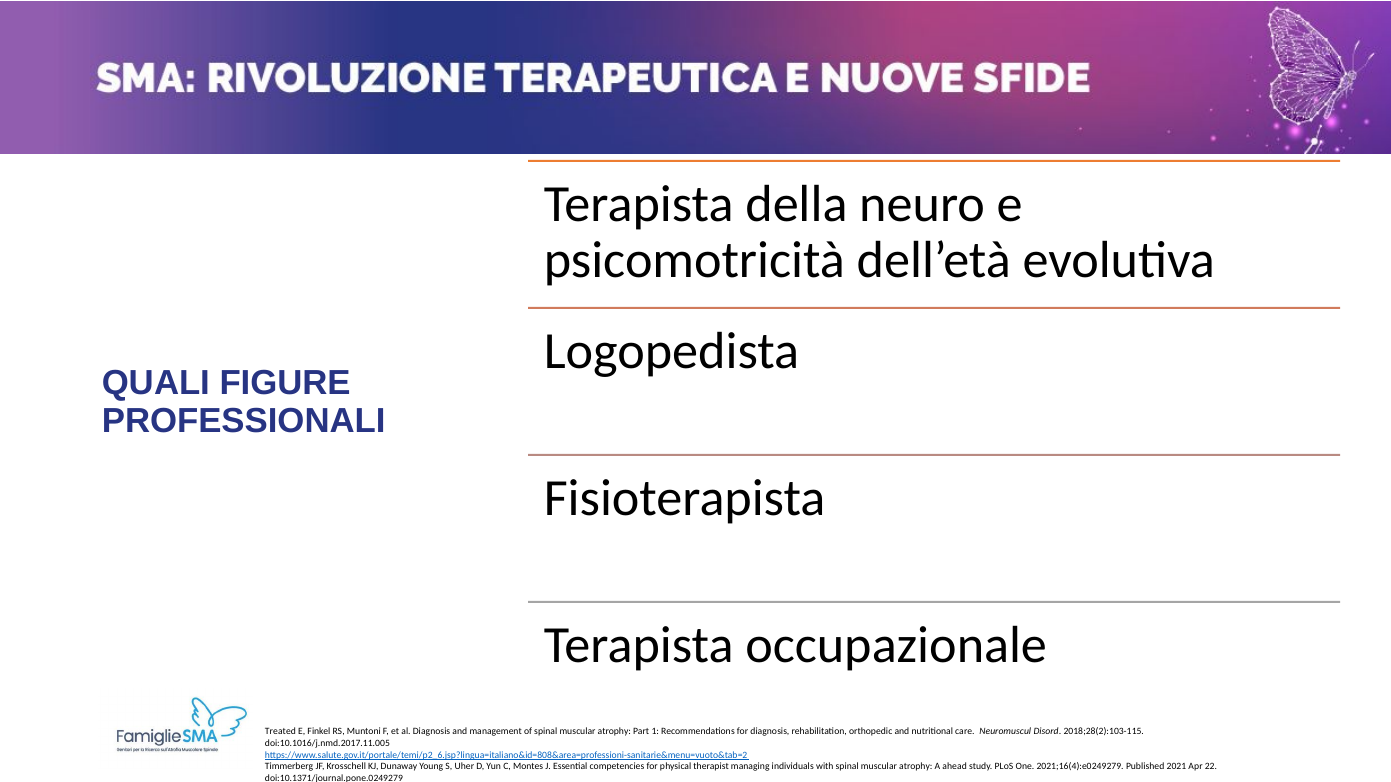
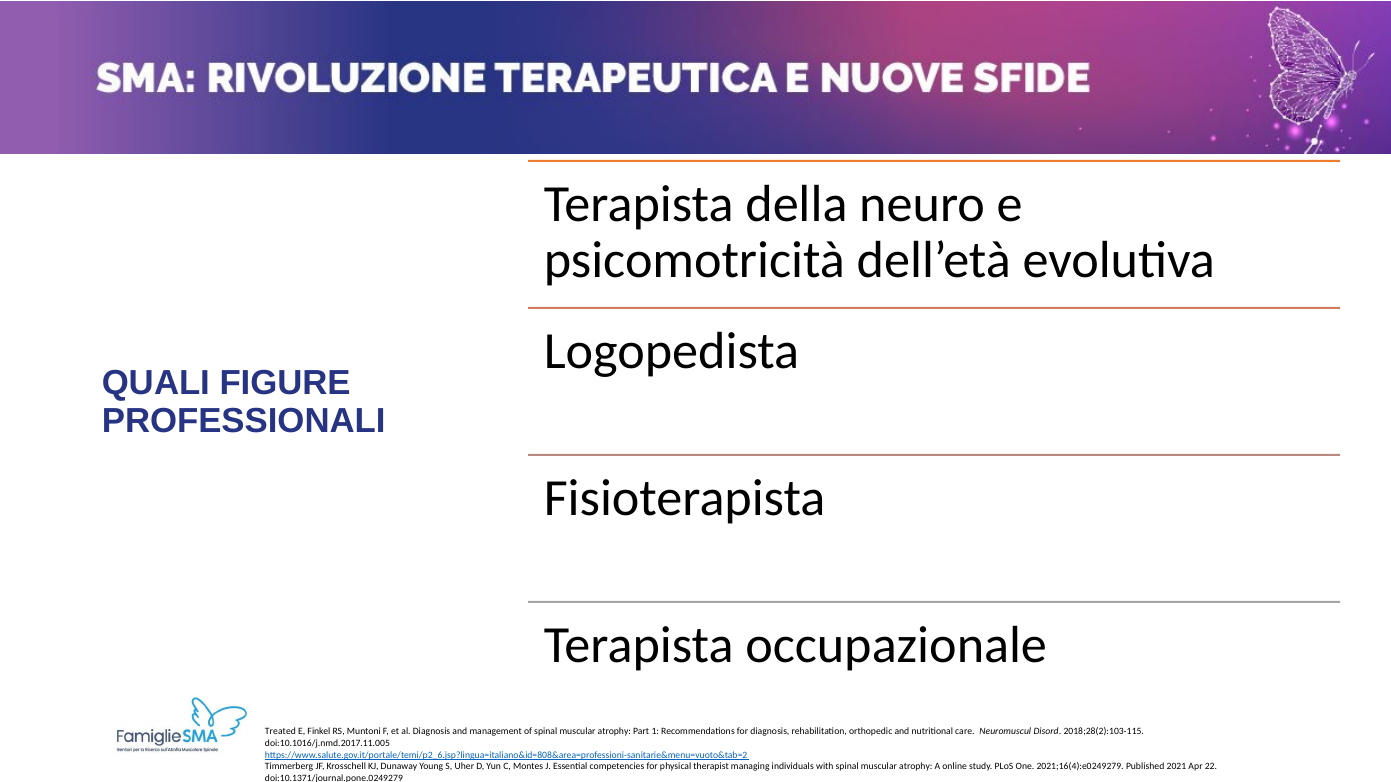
ahead: ahead -> online (955, 767)
